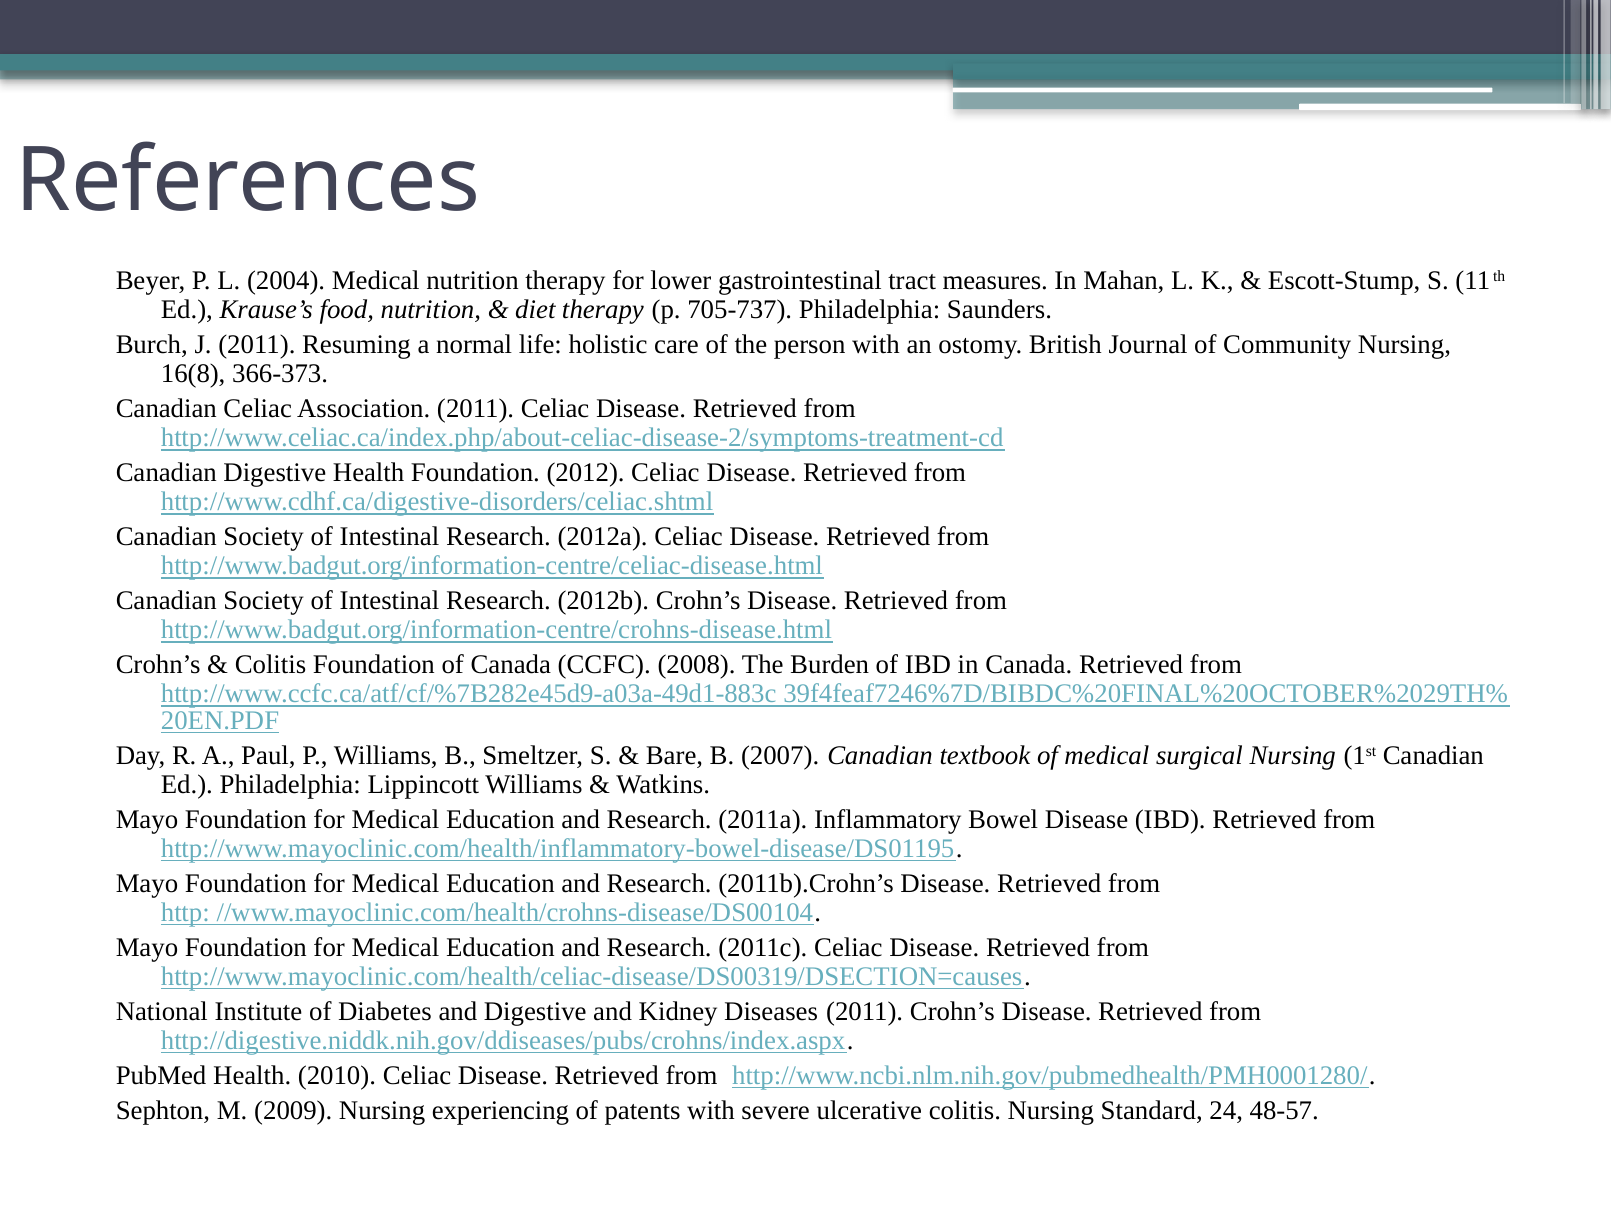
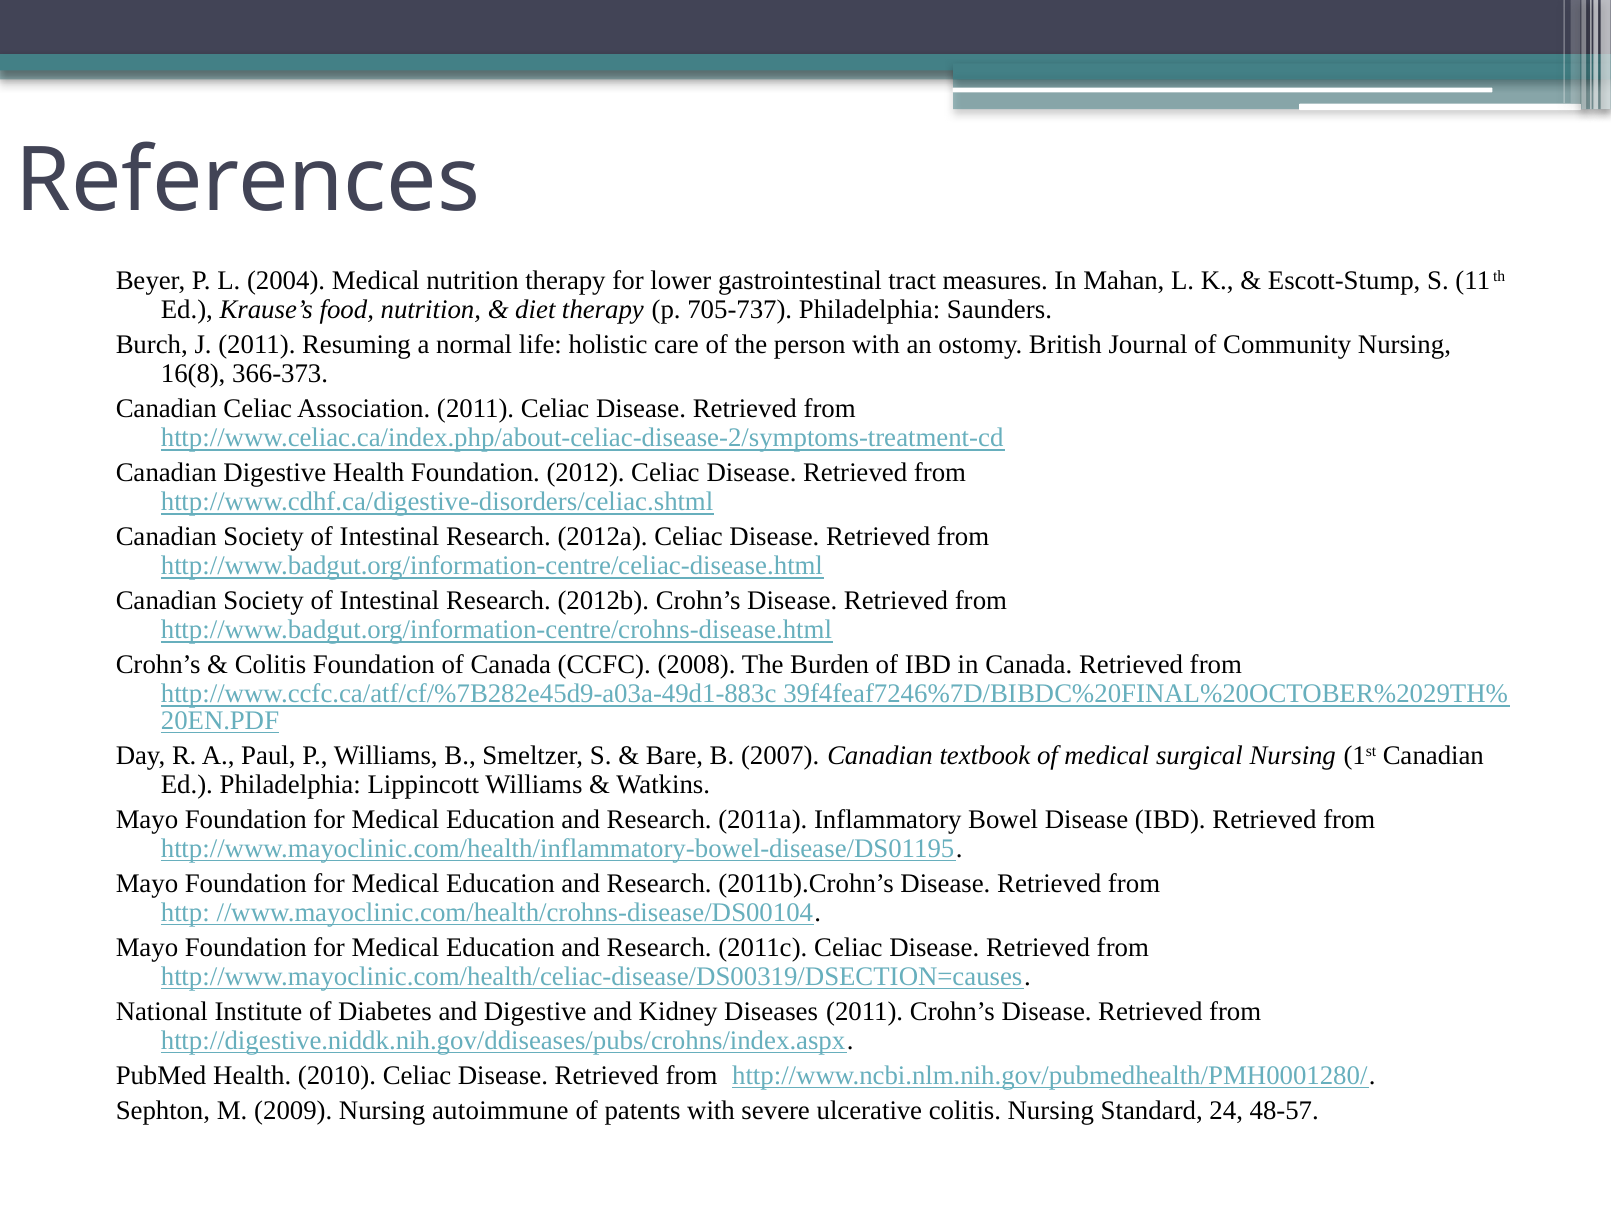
experiencing: experiencing -> autoimmune (500, 1111)
